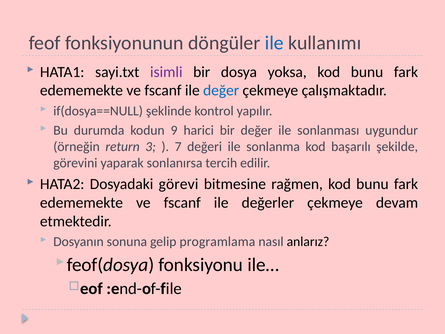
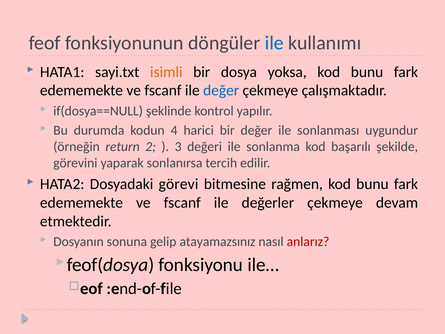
isimli colour: purple -> orange (166, 72)
9: 9 -> 4 (174, 130)
3: 3 -> 2 (151, 146)
7: 7 -> 3 (178, 146)
programlama: programlama -> atayamazsınız (218, 242)
anlarız colour: black -> red (308, 242)
